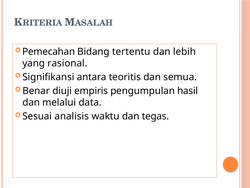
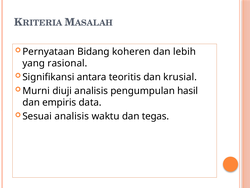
Pemecahan: Pemecahan -> Pernyataan (49, 51)
tertentu: tertentu -> koheren (131, 51)
semua: semua -> krusial (180, 77)
Benar: Benar -> Murni (36, 91)
diuji empiris: empiris -> analisis (91, 91)
melalui: melalui -> empiris (59, 102)
